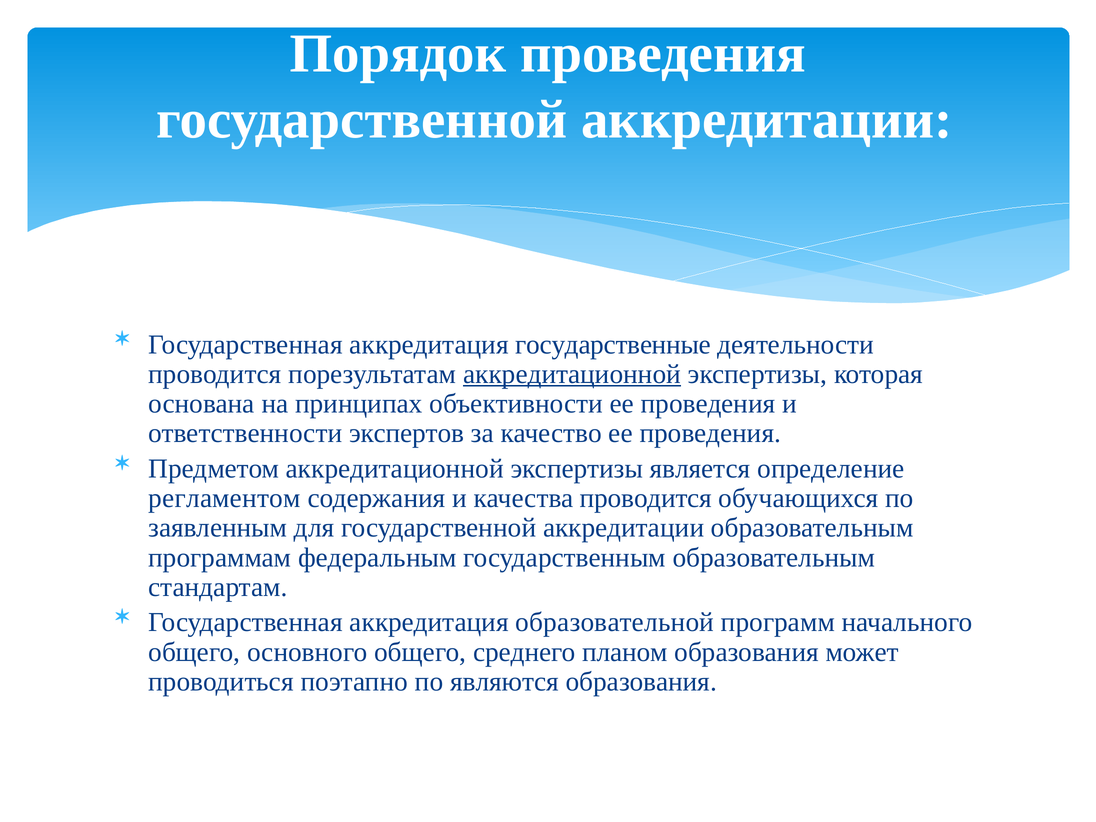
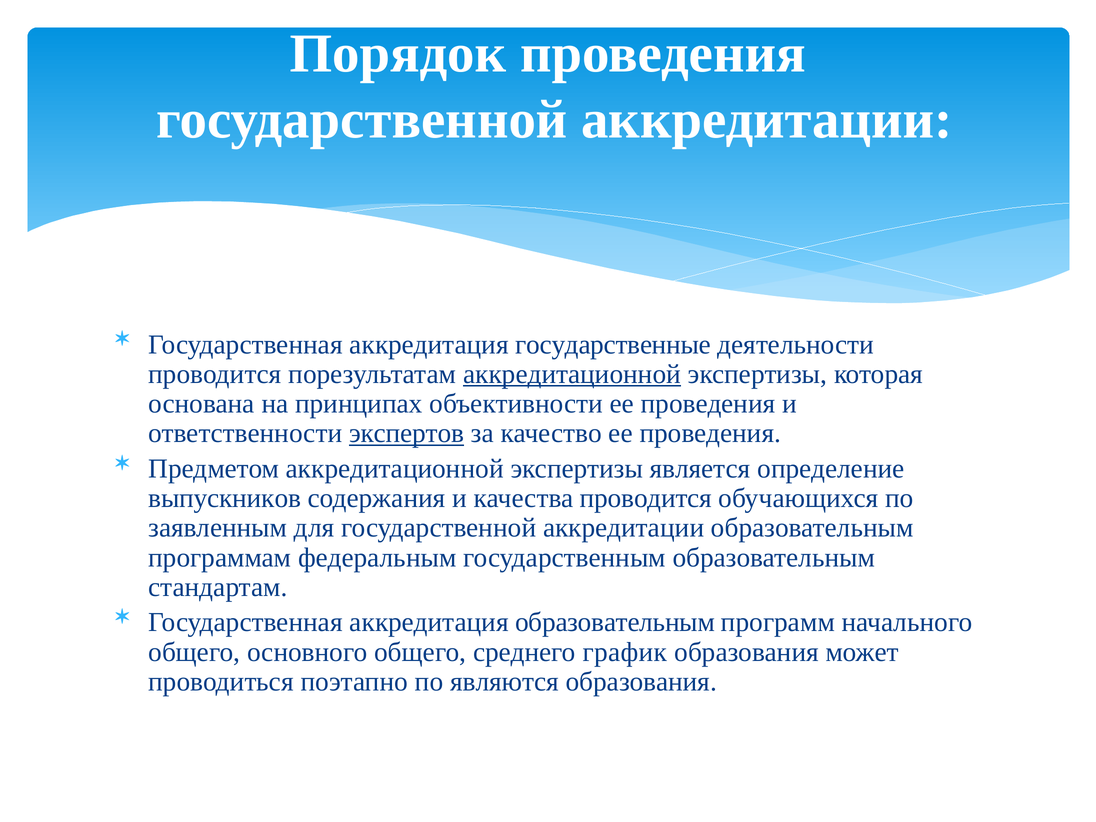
экспертов underline: none -> present (407, 433)
регламентом: регламентом -> выпускников (225, 498)
аккредитация образовательной: образовательной -> образовательным (615, 622)
планом: планом -> график (625, 652)
